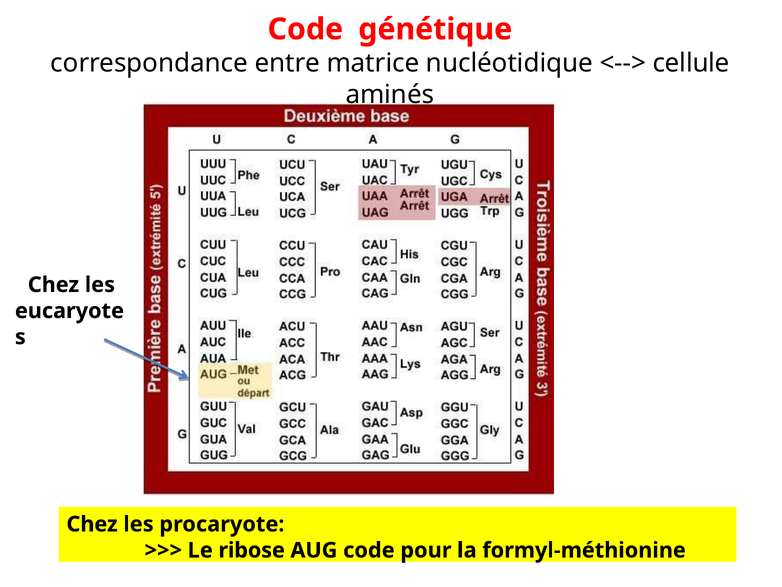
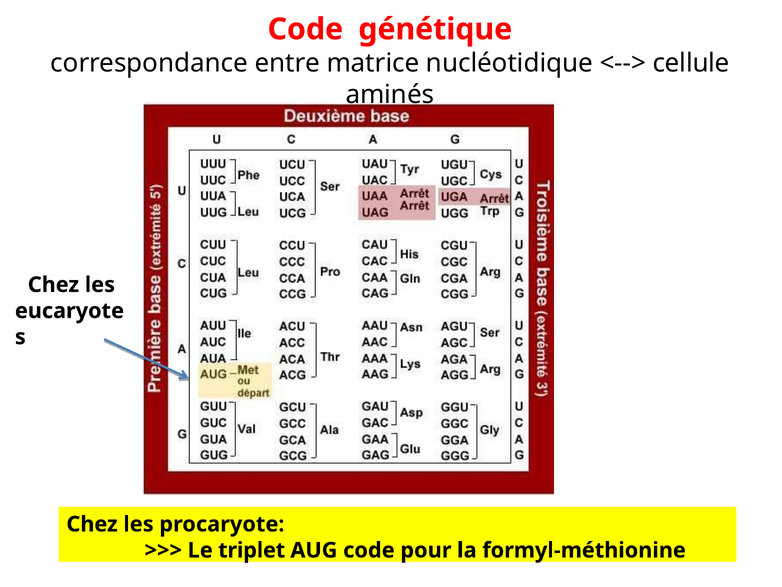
ribose: ribose -> triplet (252, 550)
